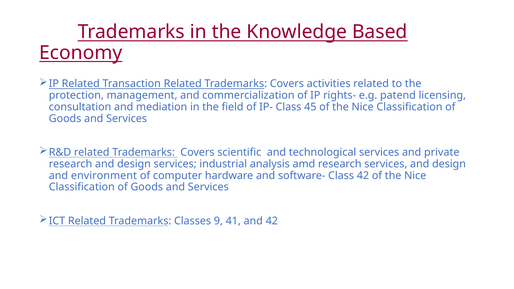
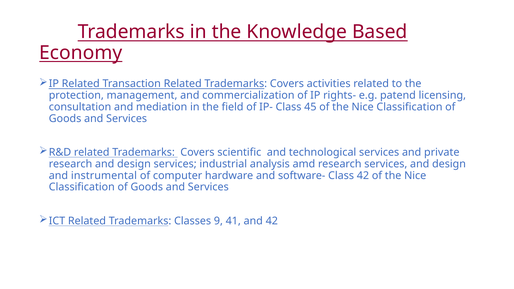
environment: environment -> instrumental (104, 176)
